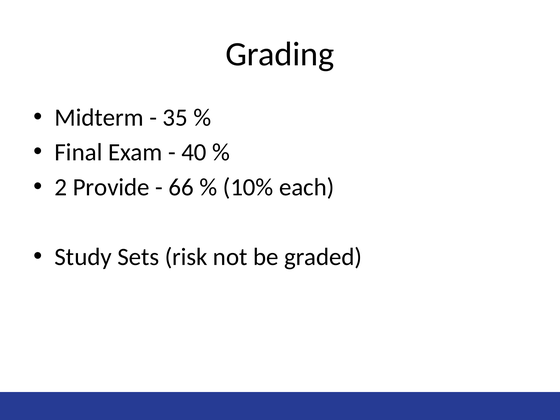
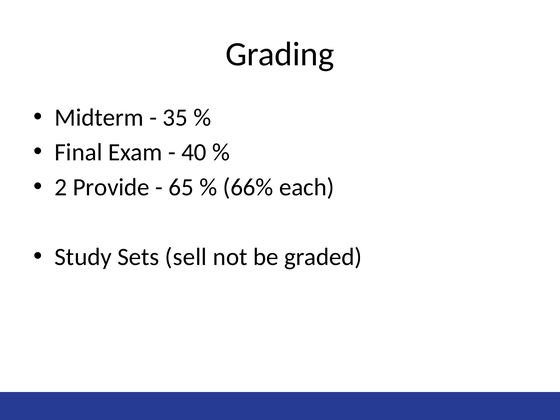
66: 66 -> 65 (181, 187)
10%: 10% -> 66% (248, 187)
risk: risk -> sell (186, 257)
